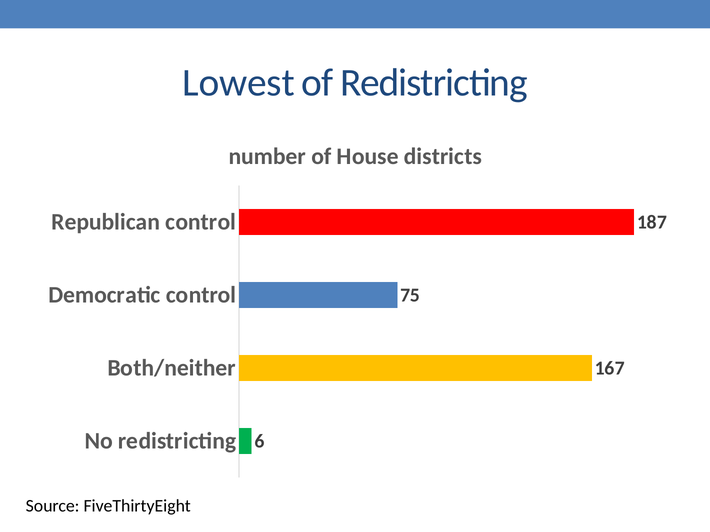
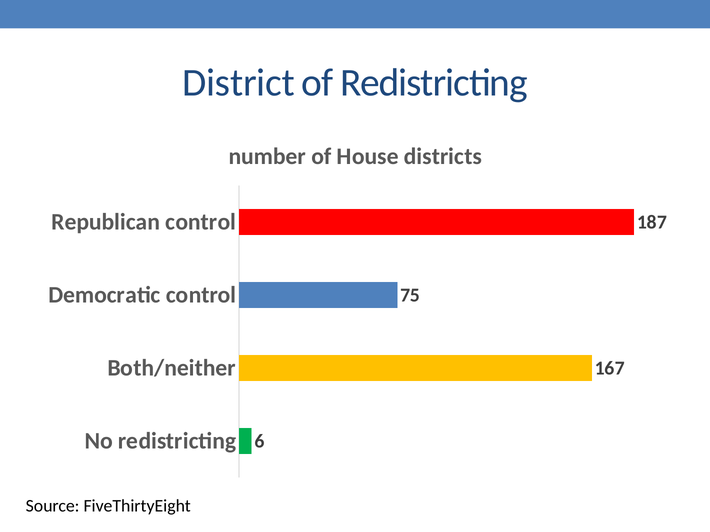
Lowest: Lowest -> District (238, 83)
